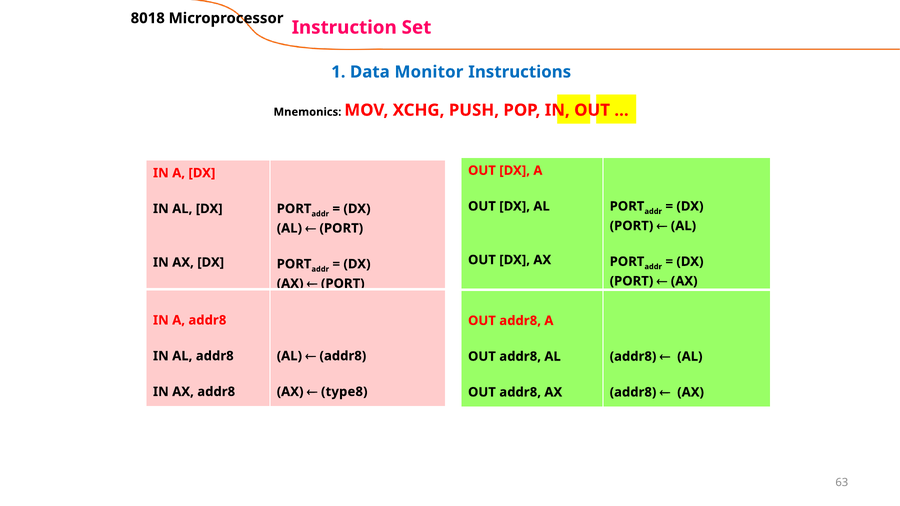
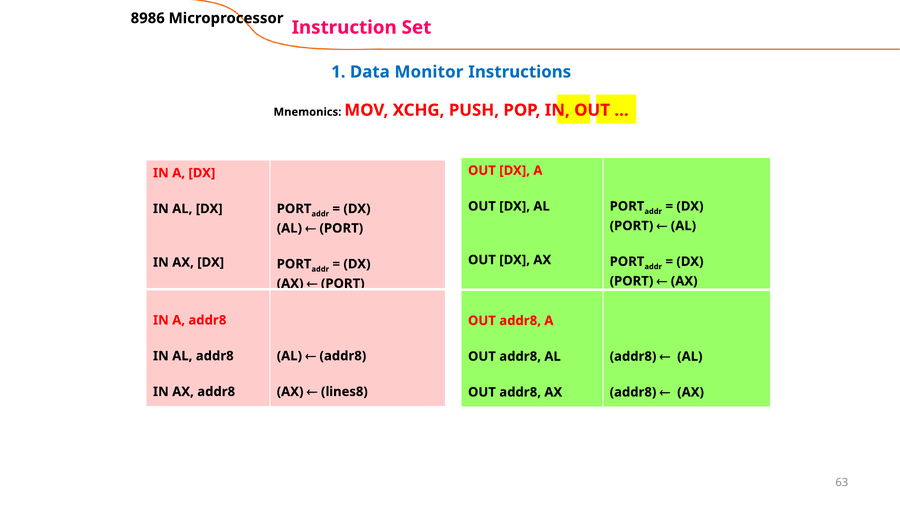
8018: 8018 -> 8986 (148, 18)
type8: type8 -> lines8 (344, 392)
